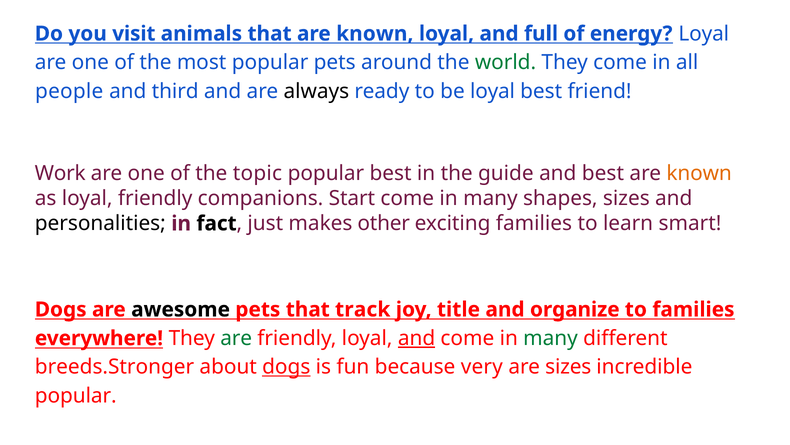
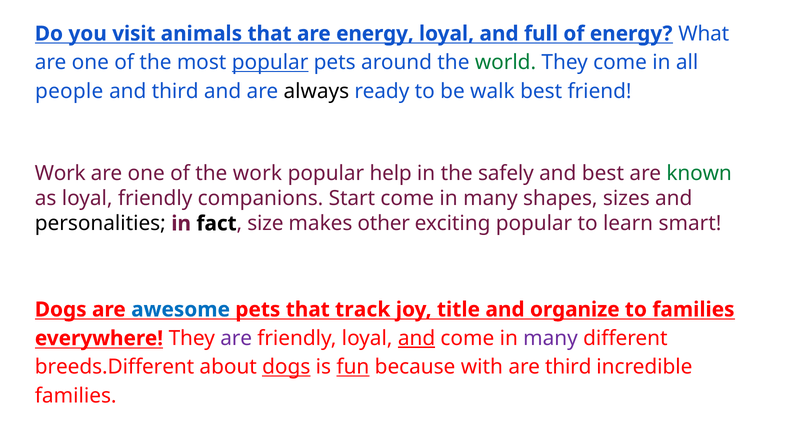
that are known: known -> energy (375, 34)
energy Loyal: Loyal -> What (704, 34)
popular underline: none -> present (270, 62)
be loyal: loyal -> walk (492, 91)
the topic: topic -> work (257, 173)
popular best: best -> help (391, 173)
guide: guide -> safely (506, 173)
known colour: orange -> green (699, 173)
just: just -> size (265, 223)
exciting families: families -> popular (534, 223)
awesome colour: black -> blue (181, 309)
are colour: green -> purple (236, 338)
many colour: green -> purple (551, 338)
breeds.Stronger: breeds.Stronger -> breeds.Different (115, 367)
fun underline: none -> present (353, 367)
very: very -> with (482, 367)
are sizes: sizes -> third (568, 367)
popular: popular -> families (76, 395)
